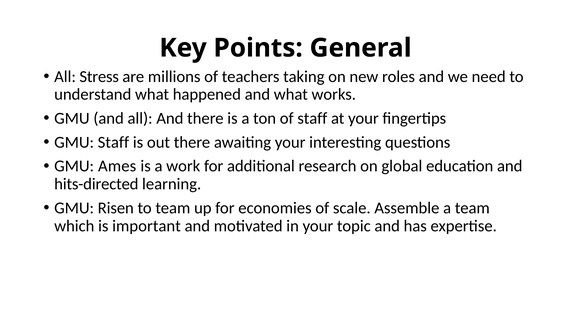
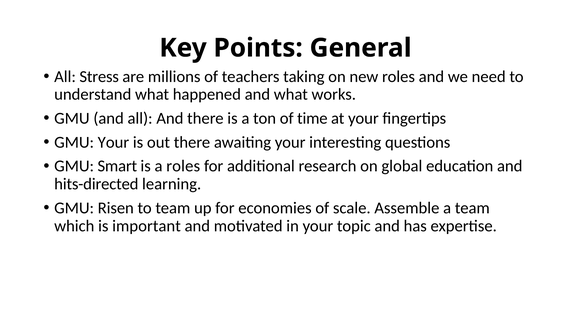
of staff: staff -> time (312, 118)
GMU Staff: Staff -> Your (113, 142)
Ames: Ames -> Smart (117, 166)
a work: work -> roles (183, 166)
